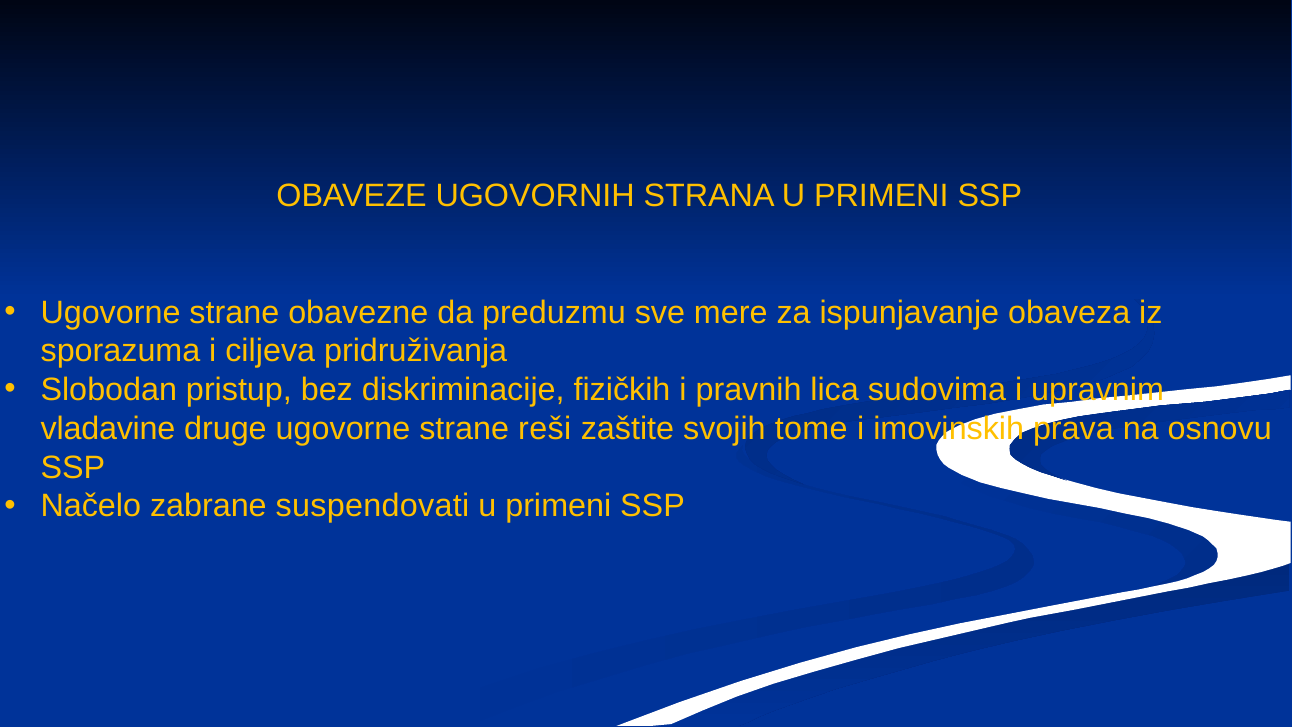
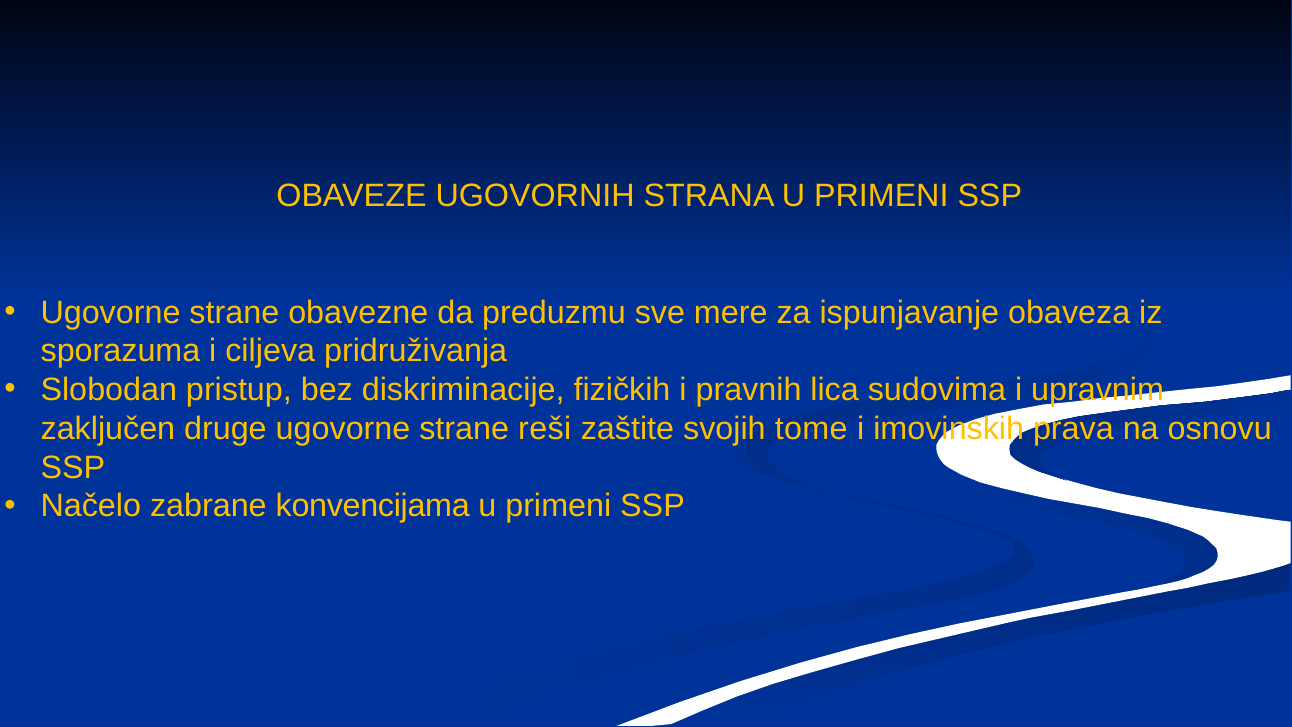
vladavine: vladavine -> zaključen (108, 429)
suspendovati: suspendovati -> konvencijama (373, 506)
